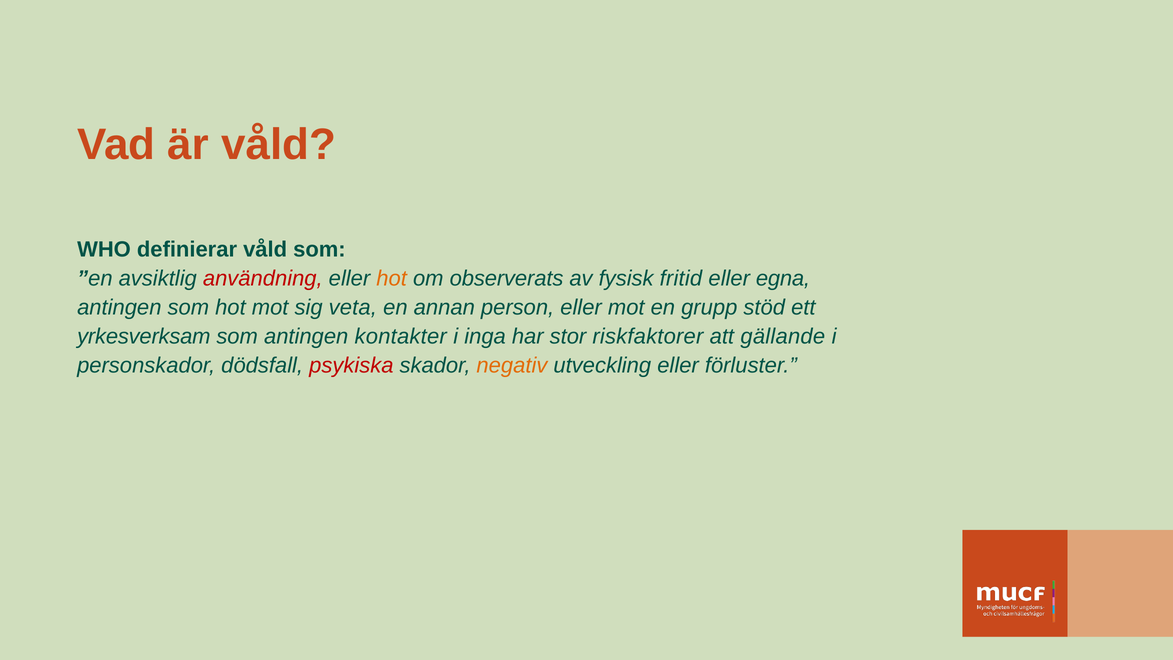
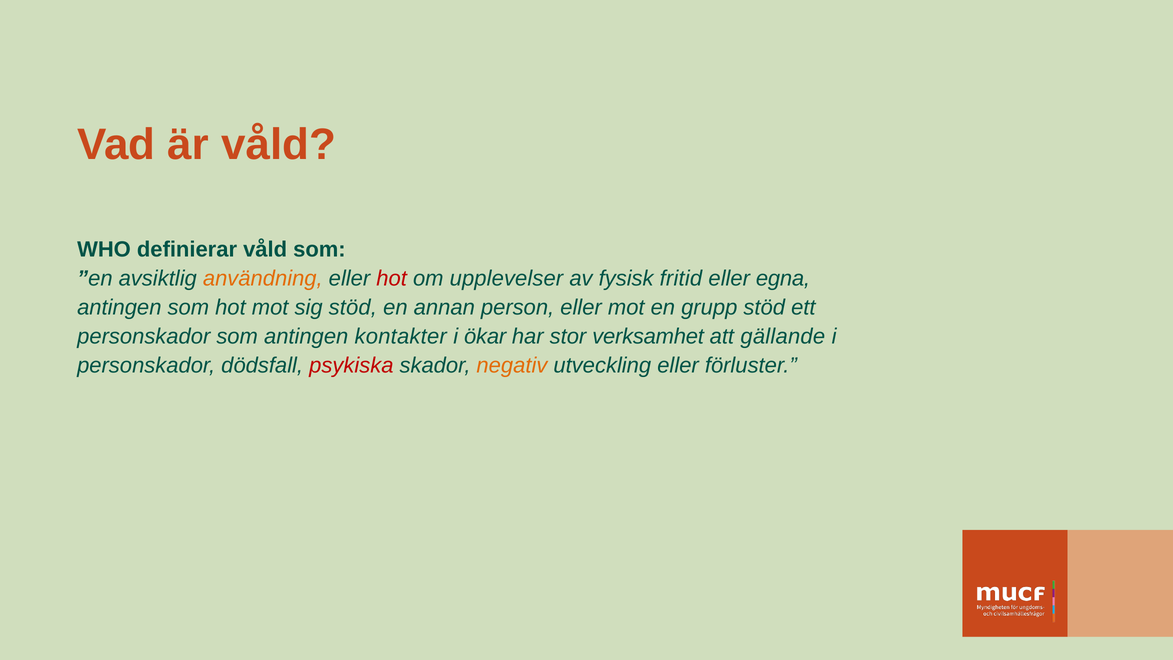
användning colour: red -> orange (263, 278)
hot colour: orange -> red (392, 278)
observerats: observerats -> upplevelser (506, 278)
sig veta: veta -> stöd (353, 307)
yrkesverksam: yrkesverksam -> personskador (144, 336)
inga: inga -> ökar (485, 336)
riskfaktorer: riskfaktorer -> verksamhet (648, 336)
